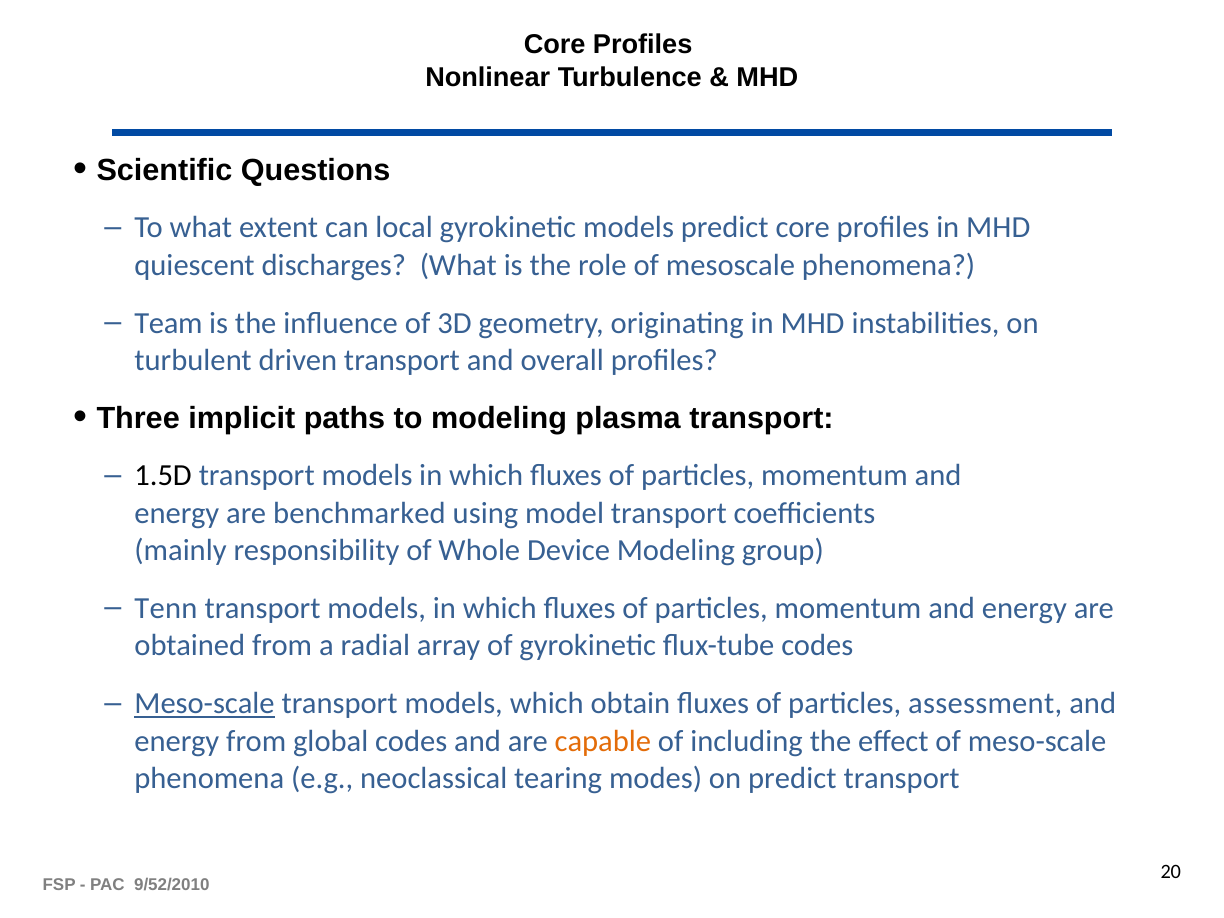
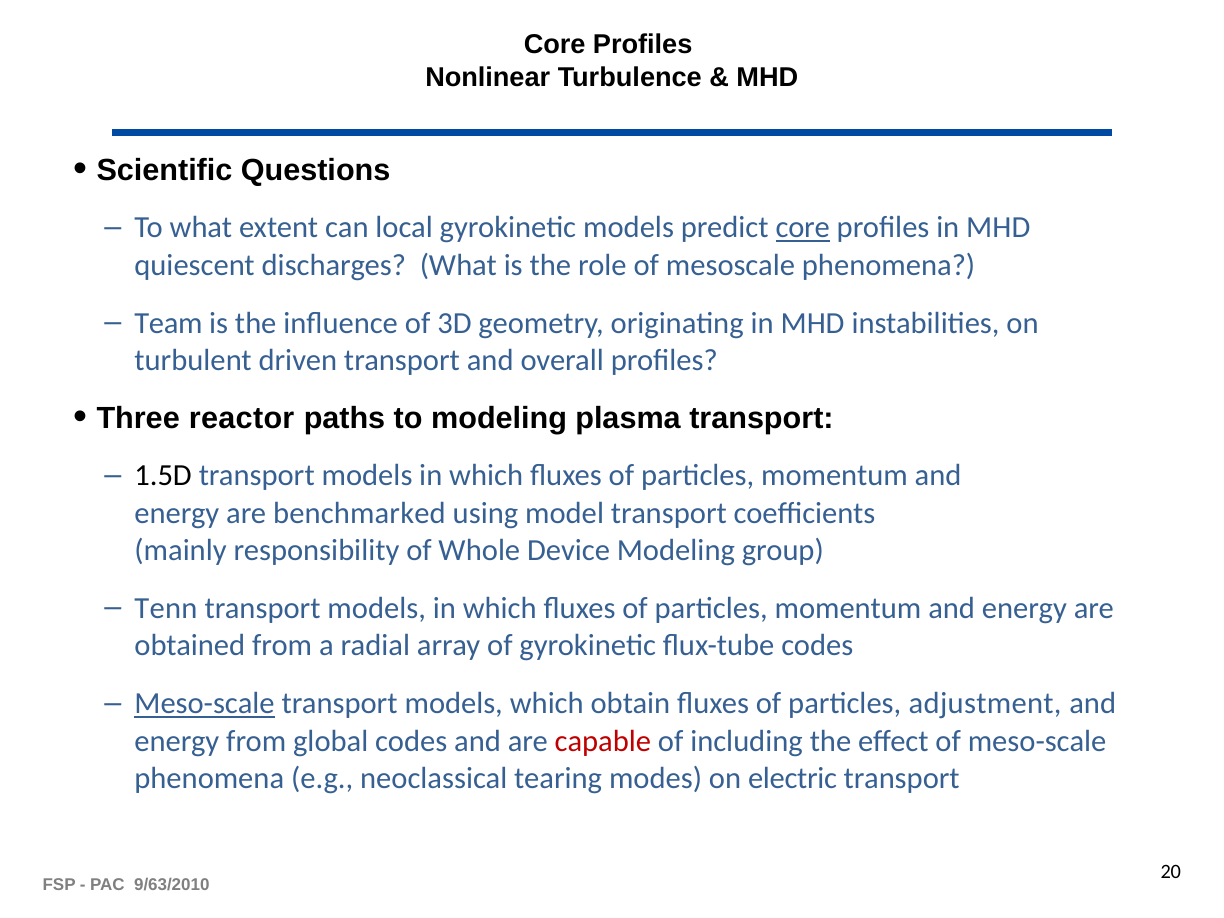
core underline: none -> present (803, 228)
implicit: implicit -> reactor (242, 418)
assessment: assessment -> adjustment (985, 704)
capable colour: orange -> red (603, 741)
on predict: predict -> electric (793, 778)
9/52/2010: 9/52/2010 -> 9/63/2010 (172, 884)
